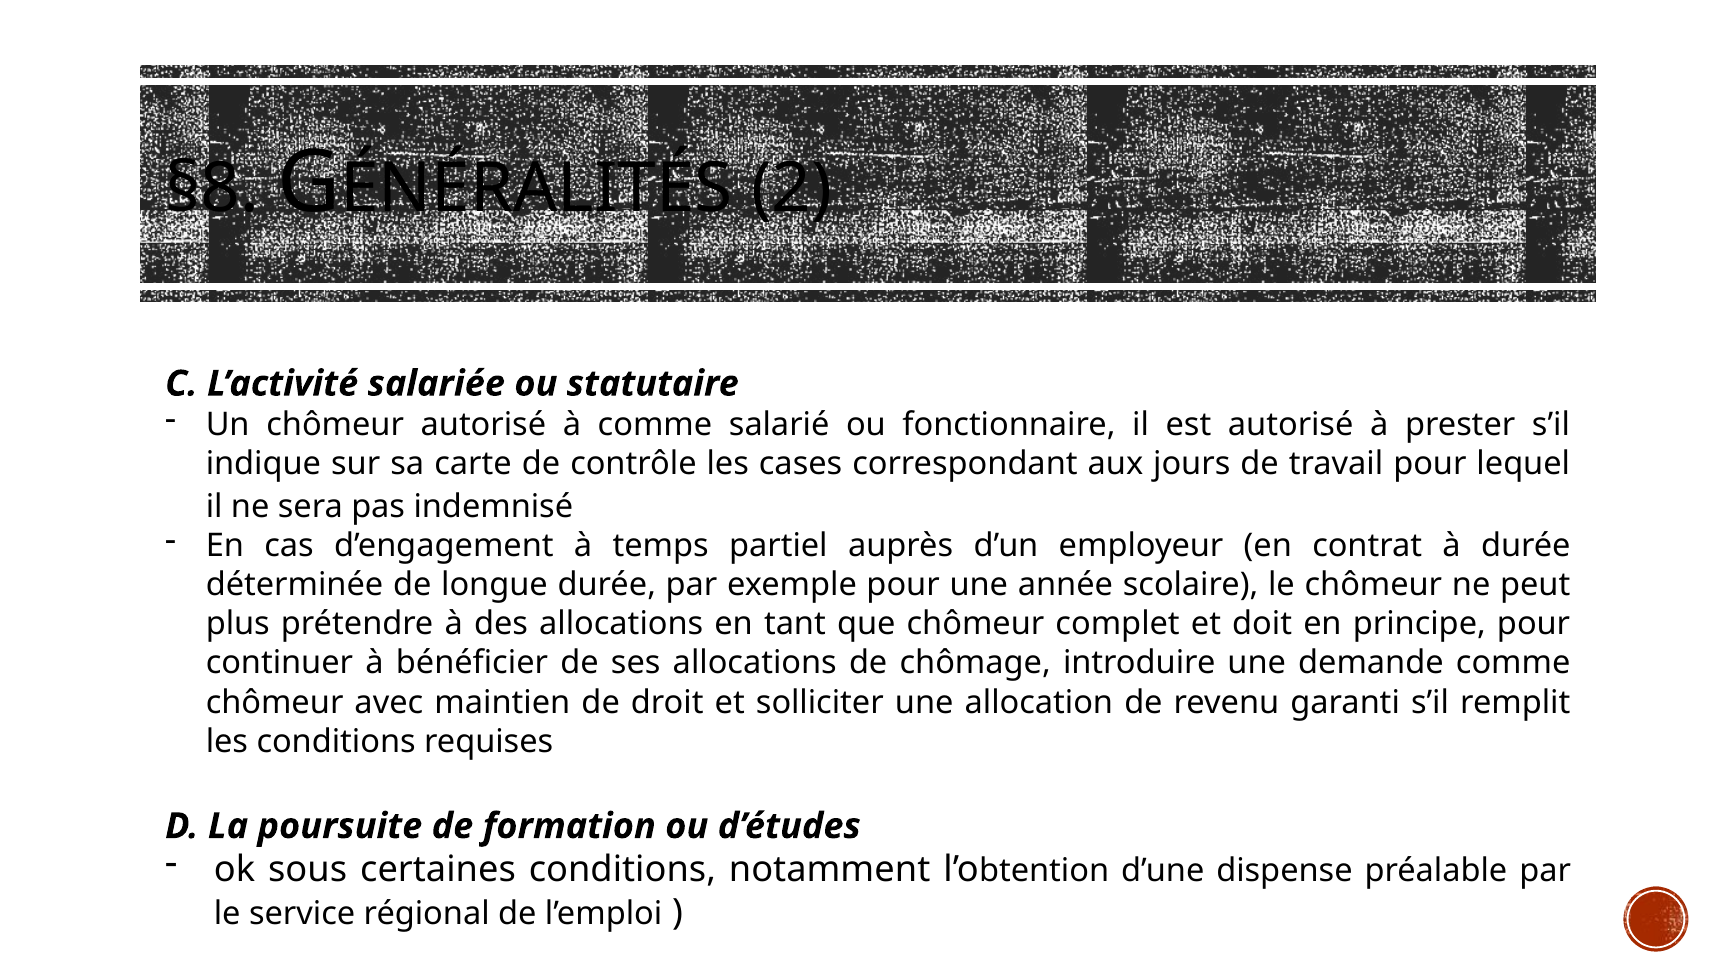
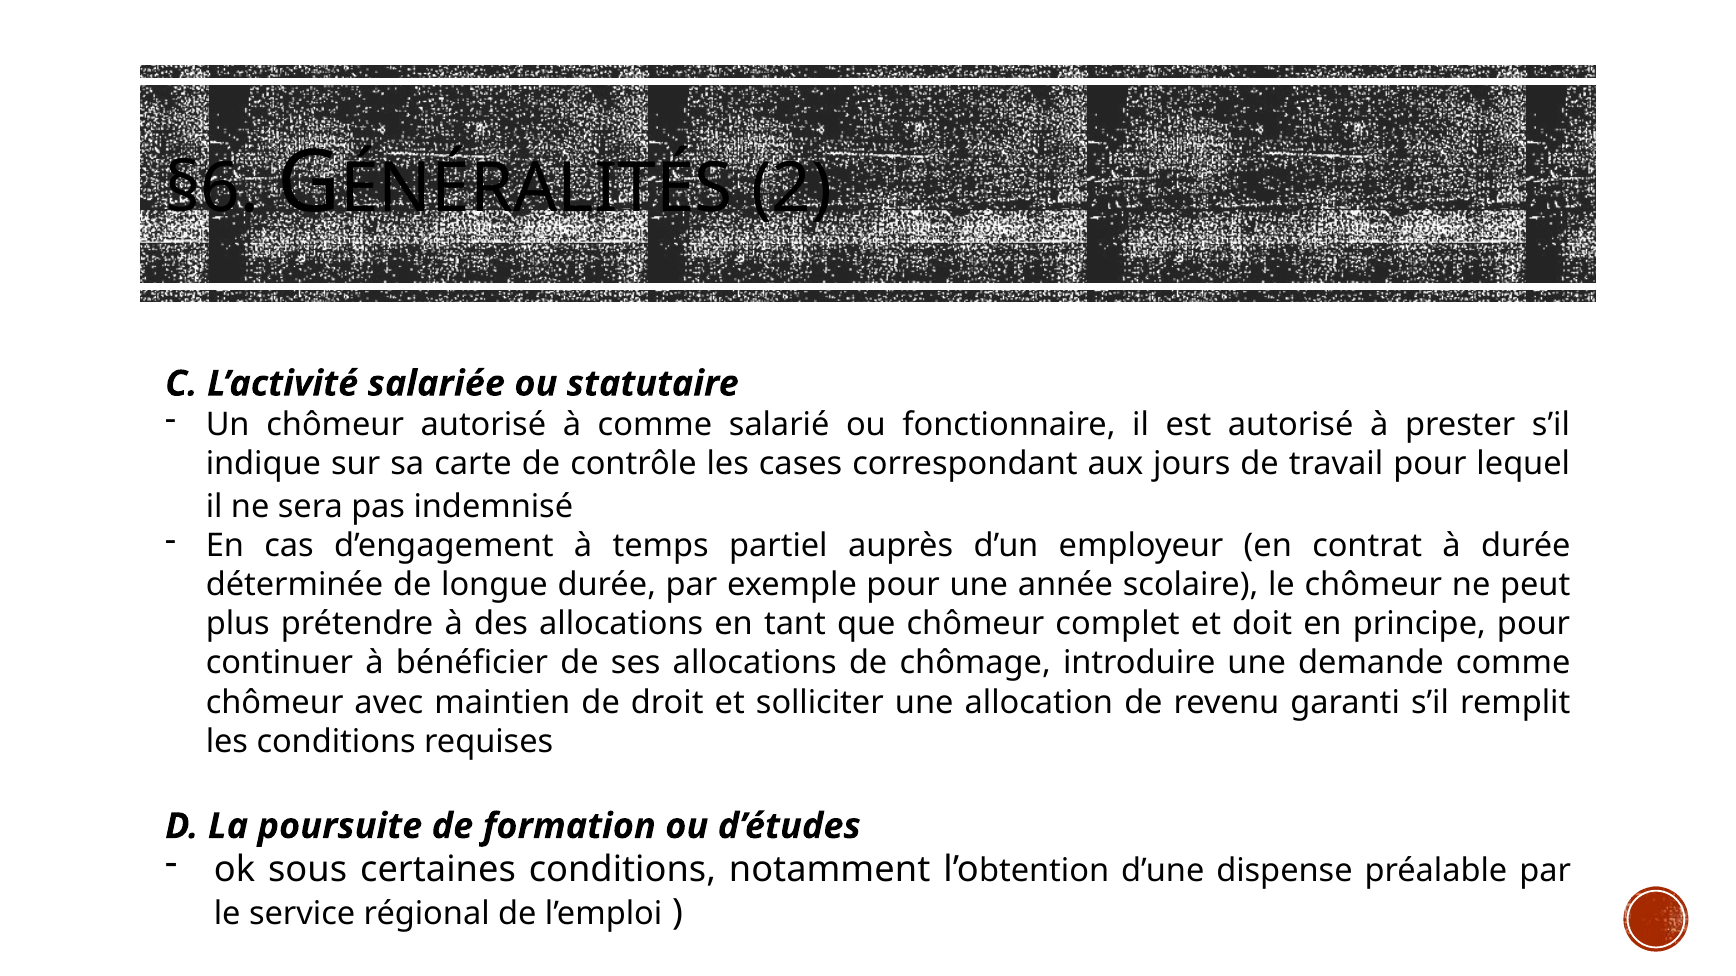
§8: §8 -> §6 (212, 189)
